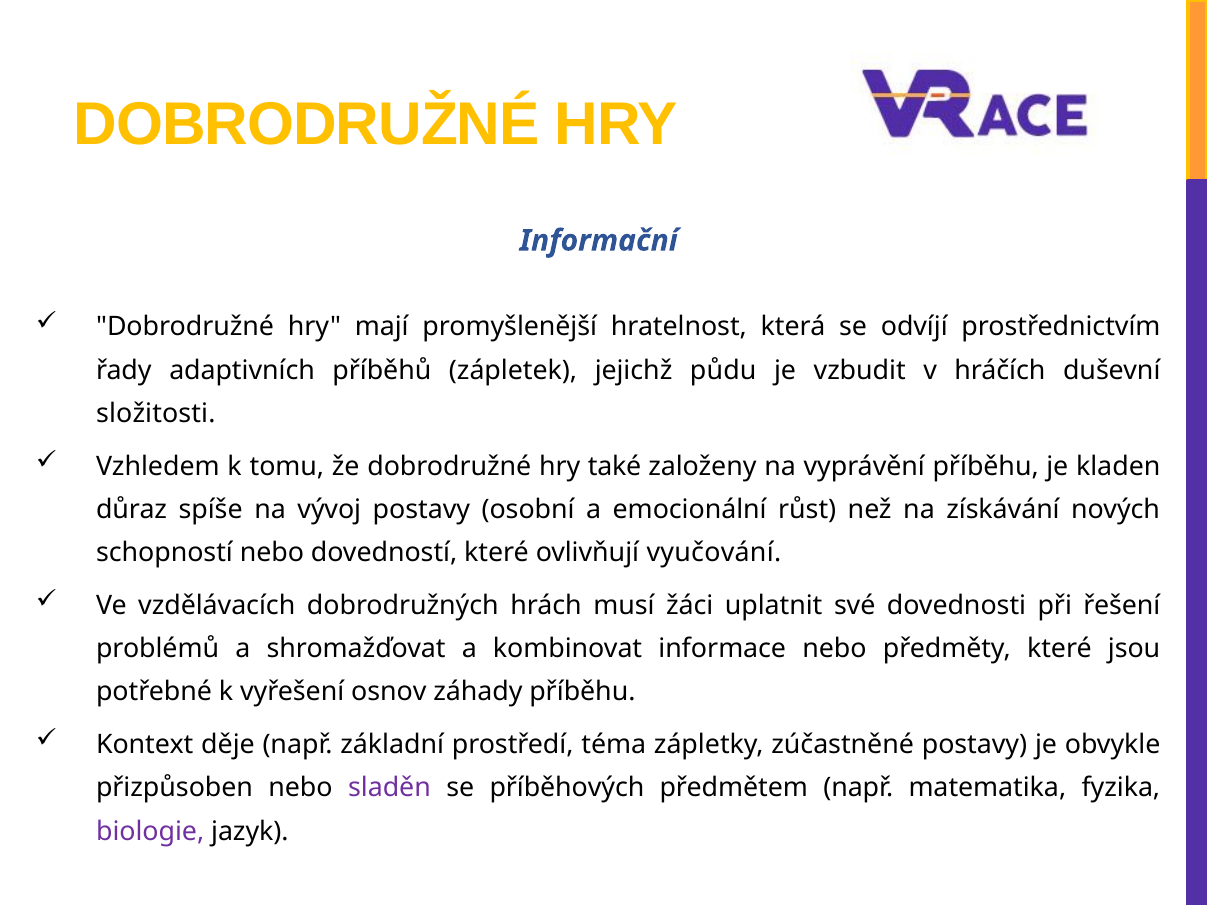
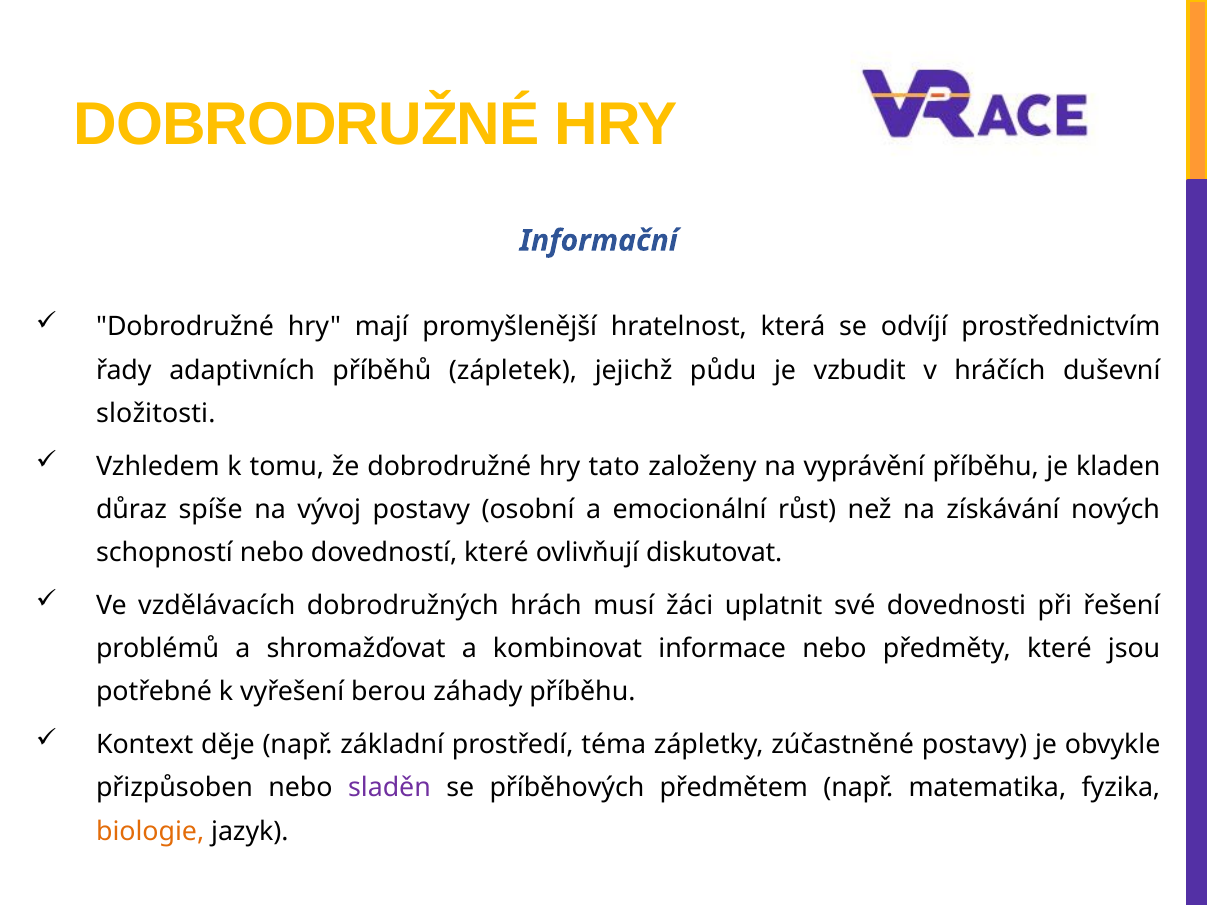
také: také -> tato (614, 466)
vyučování: vyučování -> diskutovat (714, 553)
osnov: osnov -> berou (389, 692)
biologie colour: purple -> orange (150, 831)
